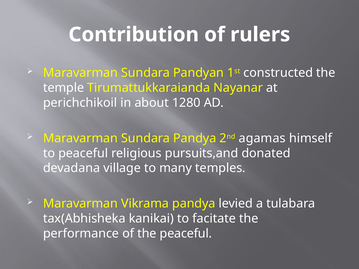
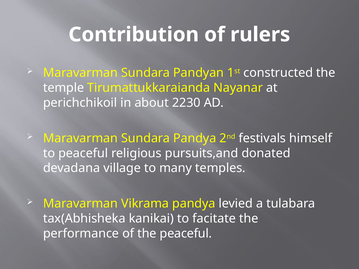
1280: 1280 -> 2230 (186, 103)
agamas: agamas -> festivals (262, 138)
